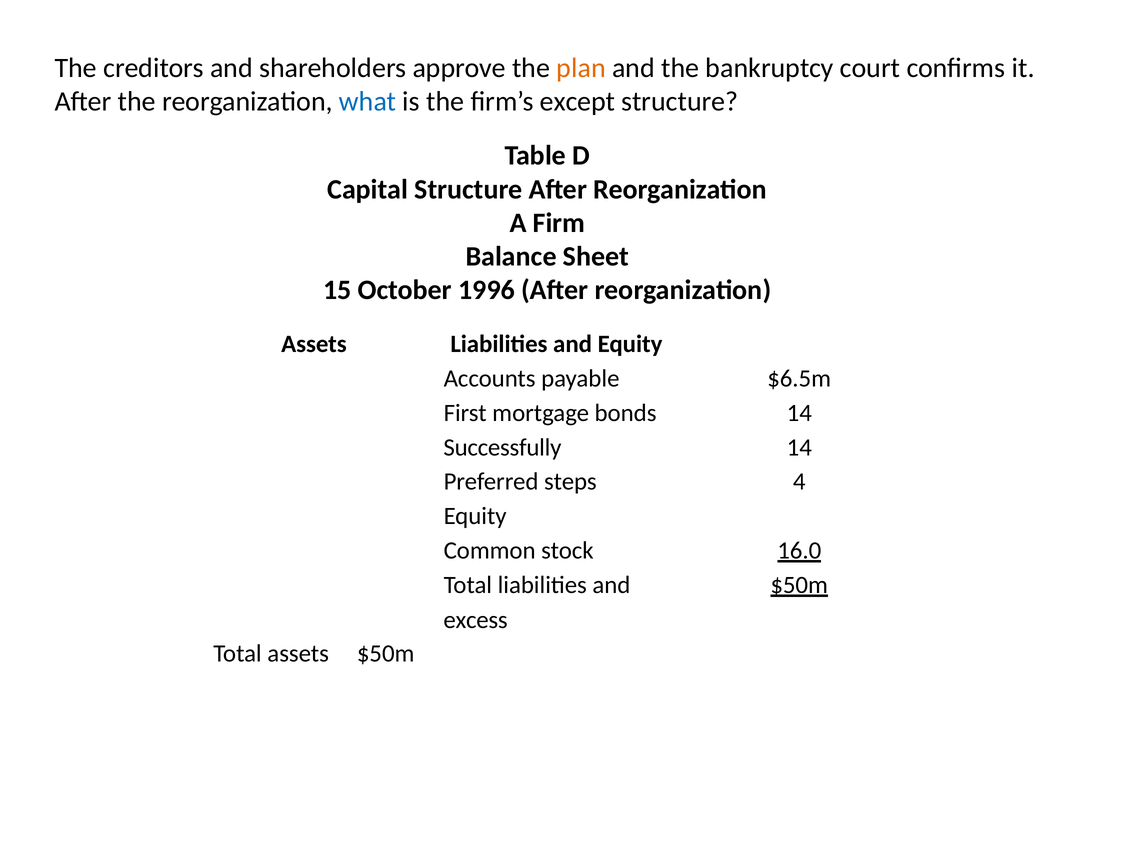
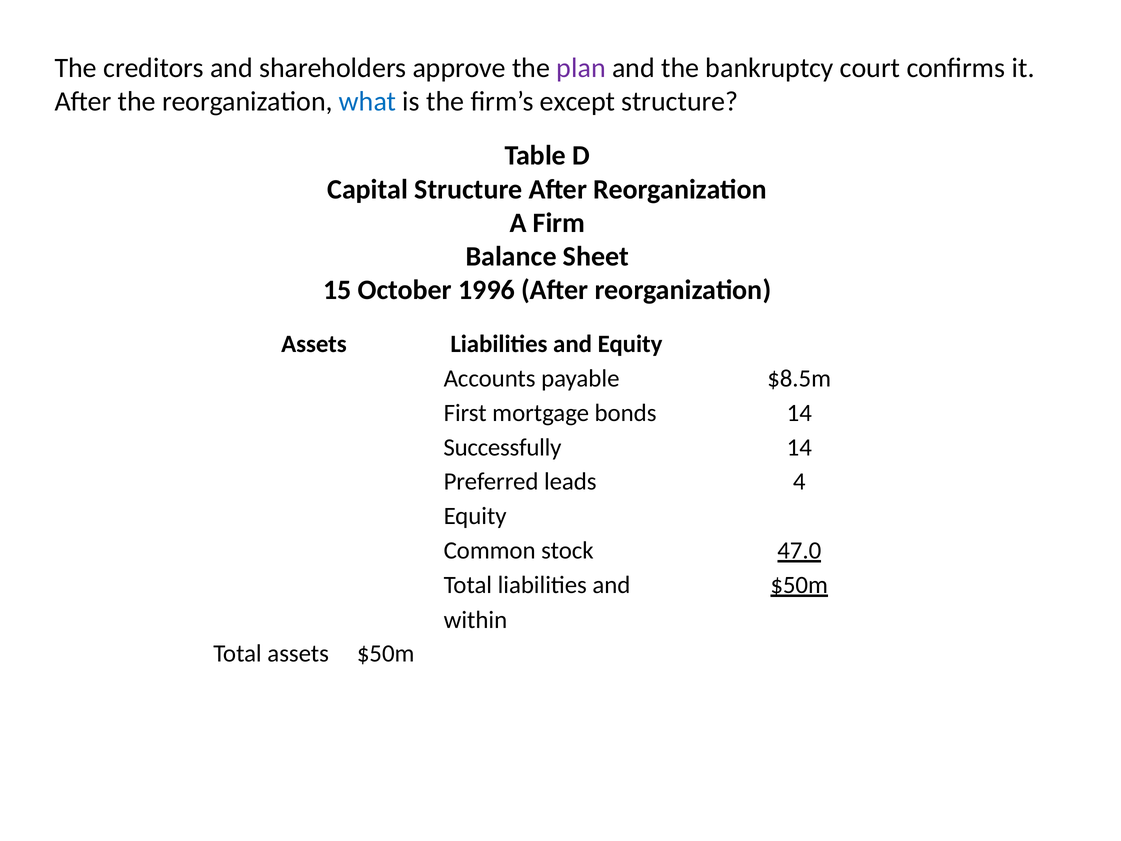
plan colour: orange -> purple (581, 68)
$6.5m: $6.5m -> $8.5m (799, 378)
steps: steps -> leads (570, 482)
16.0: 16.0 -> 47.0 (799, 550)
excess: excess -> within (475, 620)
